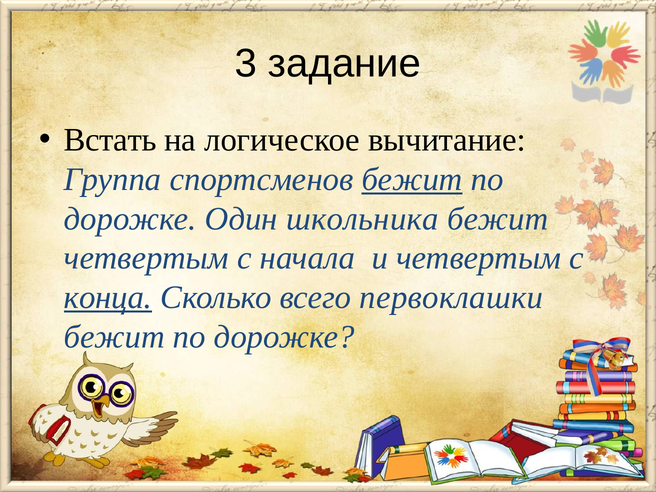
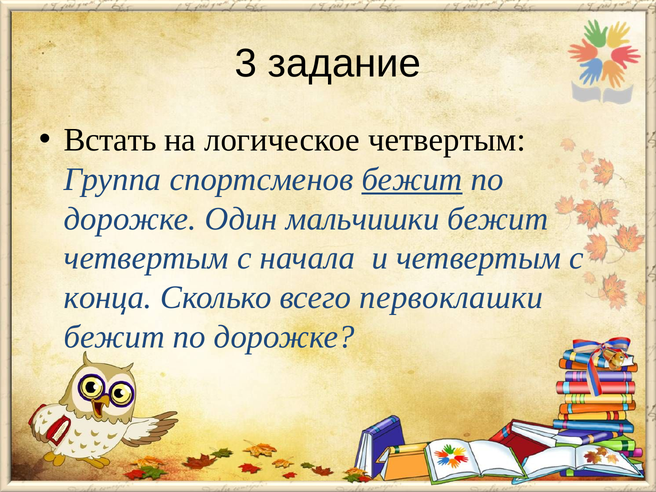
логическое вычитание: вычитание -> четвертым (447, 140)
школьника: школьника -> мальчишки (363, 219)
конца underline: present -> none (108, 297)
